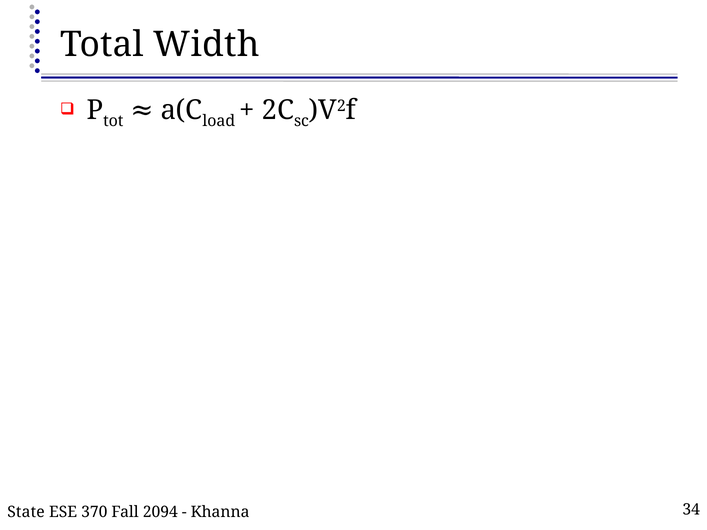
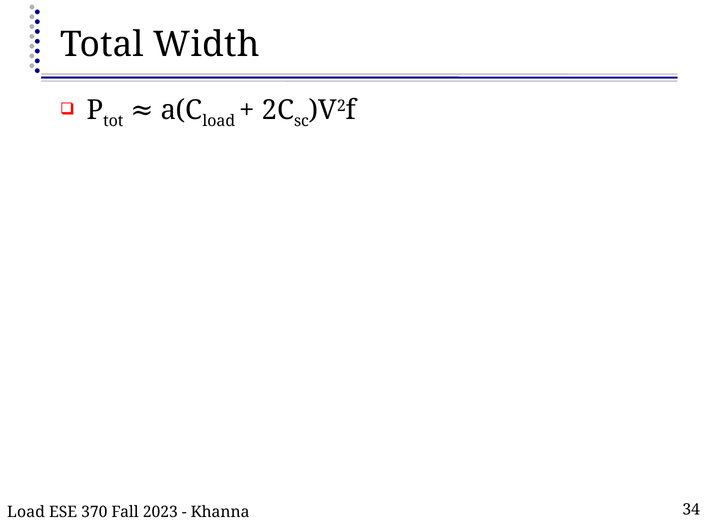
State: State -> Load (26, 512)
2094: 2094 -> 2023 (160, 512)
